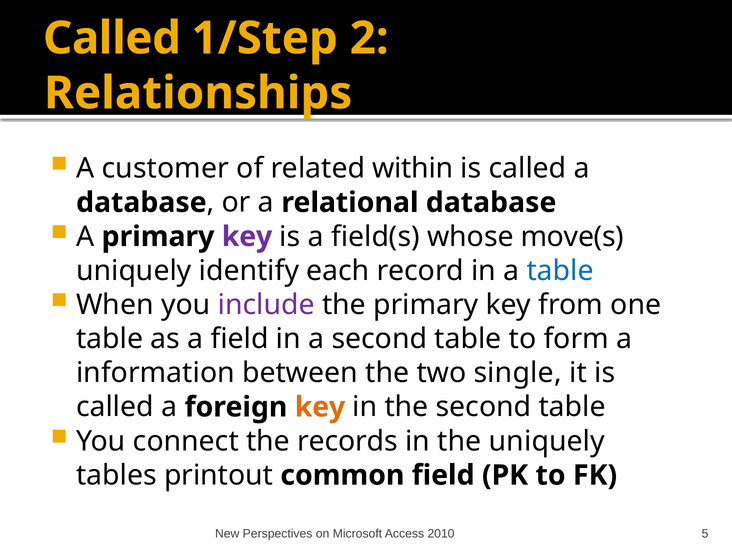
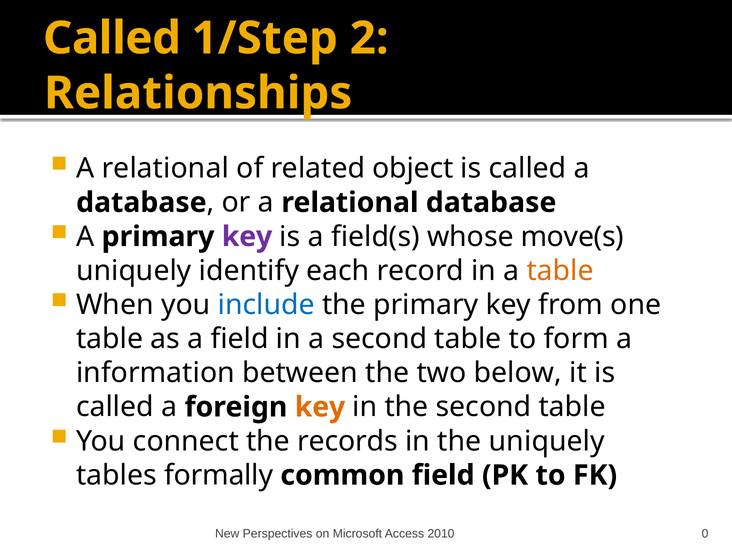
customer: customer -> relational (165, 168)
within: within -> object (413, 168)
table colour: blue -> orange (560, 271)
include colour: purple -> blue (266, 305)
single: single -> below (518, 373)
printout: printout -> formally (219, 475)
5: 5 -> 0 (705, 534)
